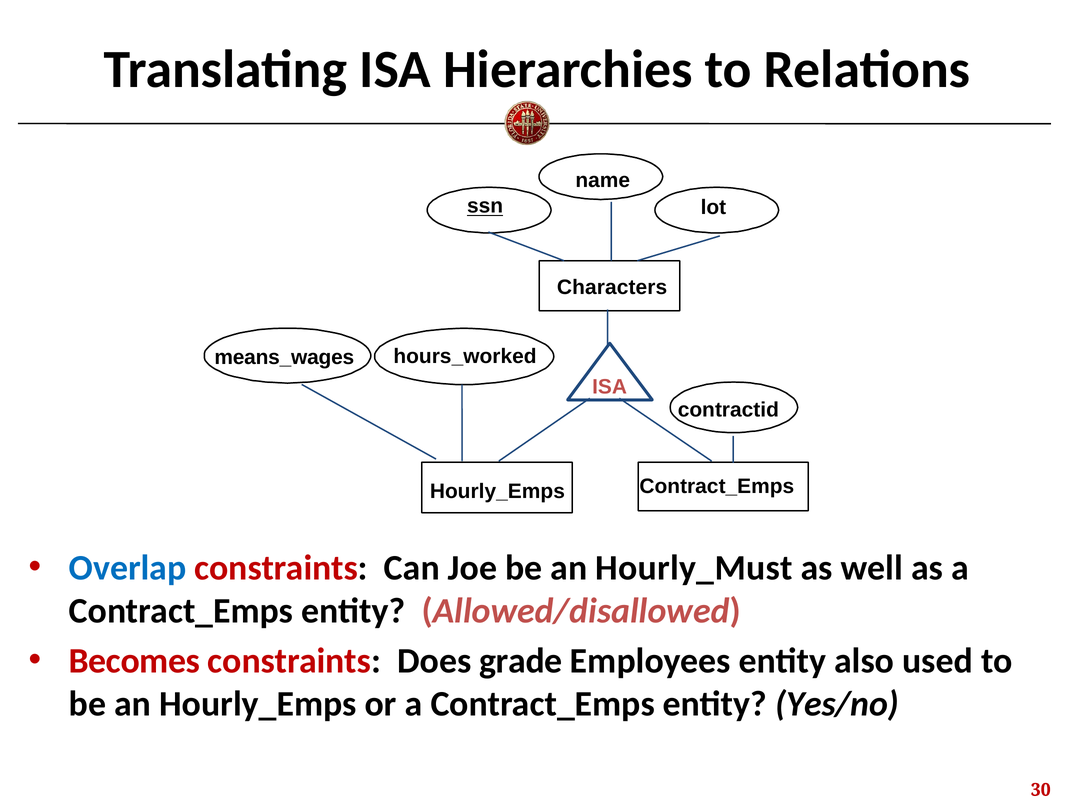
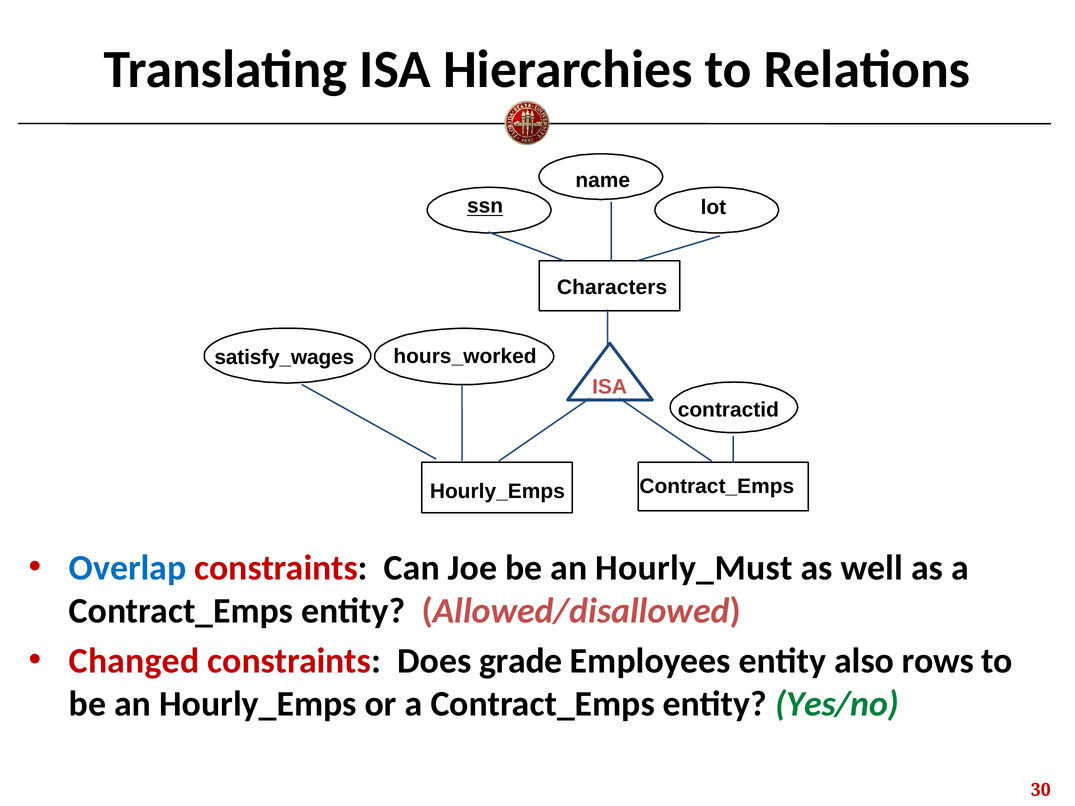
means_wages: means_wages -> satisfy_wages (284, 357)
Becomes: Becomes -> Changed (134, 661)
used: used -> rows (938, 661)
Yes/no colour: black -> green (837, 704)
